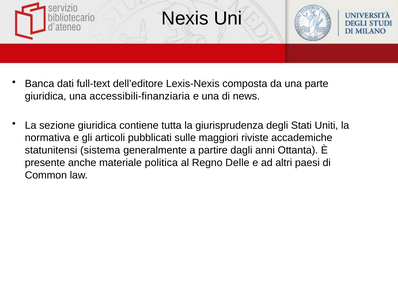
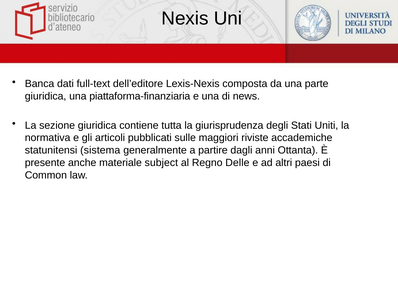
accessibili-finanziaria: accessibili-finanziaria -> piattaforma-finanziaria (140, 96)
politica: politica -> subject (161, 163)
